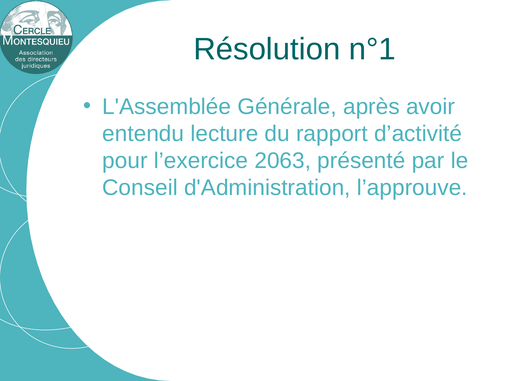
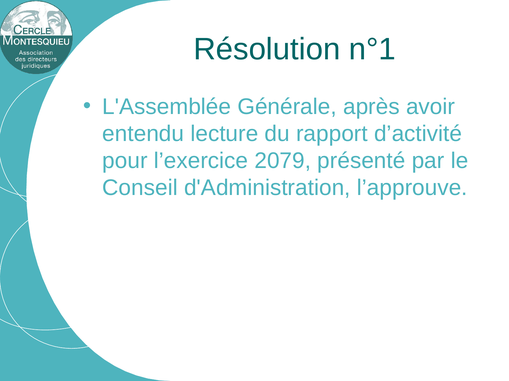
2063: 2063 -> 2079 (283, 161)
